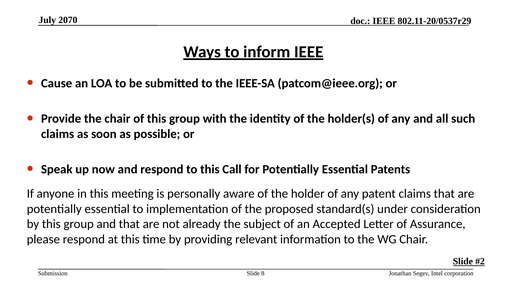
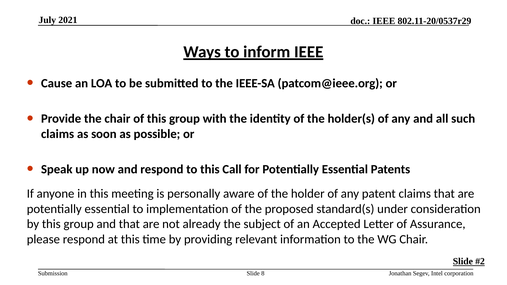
2070: 2070 -> 2021 (68, 20)
